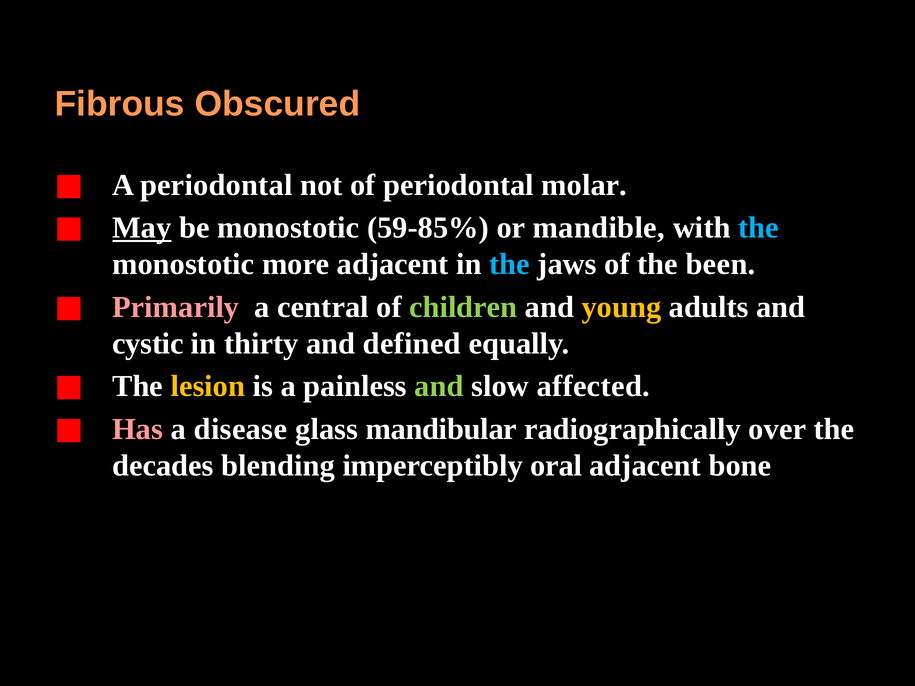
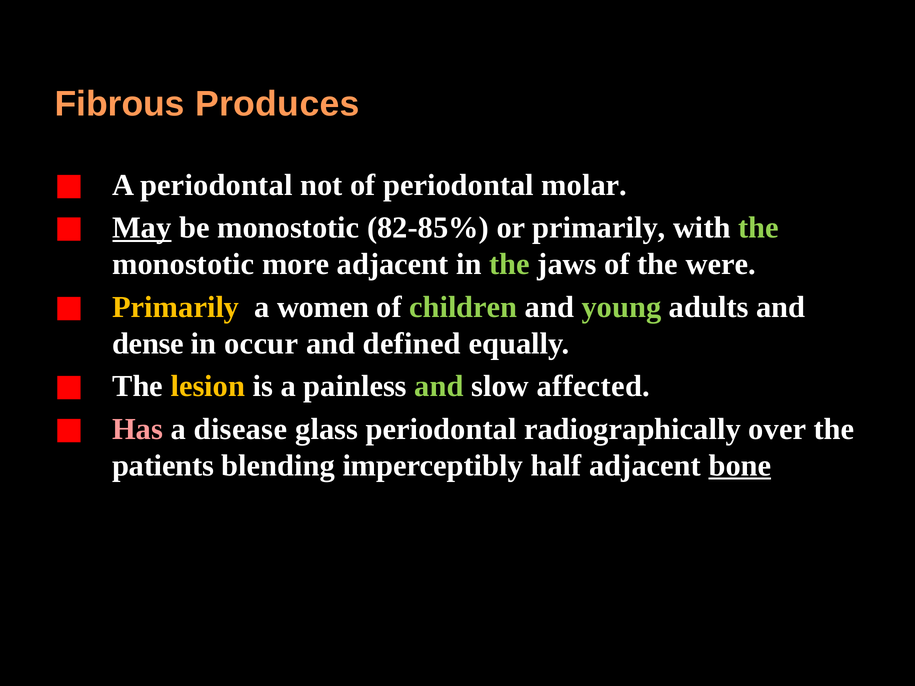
Obscured: Obscured -> Produces (277, 104)
59-85%: 59-85% -> 82-85% (428, 228)
or mandible: mandible -> primarily (599, 228)
the colour: light blue -> light green (758, 228)
the colour: light blue -> light green (510, 264)
been: been -> were (721, 264)
Primarily colour: pink -> yellow (176, 307)
central: central -> women (323, 307)
young colour: yellow -> light green (621, 307)
cystic: cystic -> dense (148, 344)
thirty: thirty -> occur (261, 344)
glass mandibular: mandibular -> periodontal (441, 429)
decades: decades -> patients (163, 466)
oral: oral -> half (556, 466)
bone underline: none -> present (740, 466)
